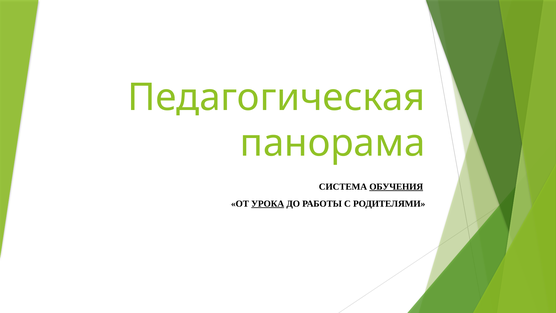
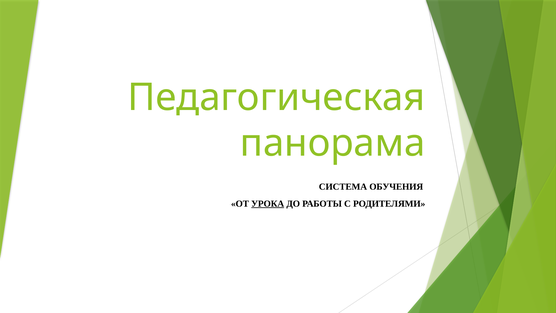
ОБУЧЕНИЯ underline: present -> none (396, 187)
